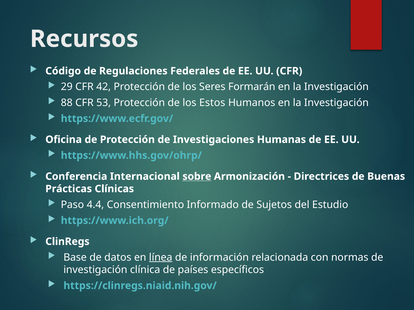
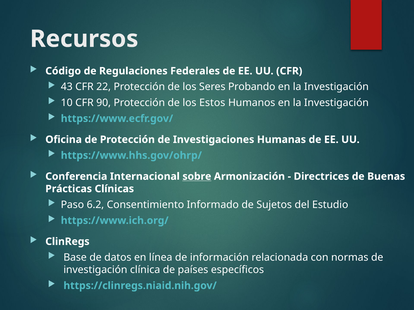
29: 29 -> 43 (67, 87)
42: 42 -> 22 (104, 87)
Formarán: Formarán -> Probando (252, 87)
88: 88 -> 10 (67, 103)
53: 53 -> 90 (104, 103)
4.4: 4.4 -> 6.2 (95, 205)
línea underline: present -> none (161, 258)
